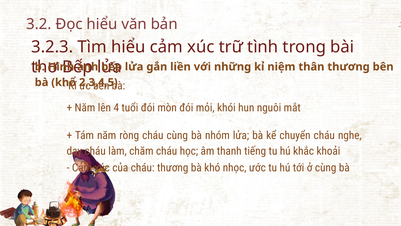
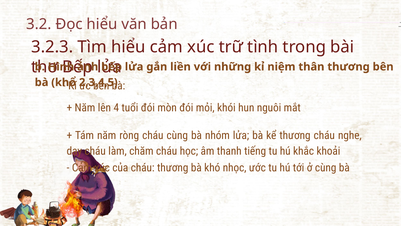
kể chuyển: chuyển -> thương (295, 135)
